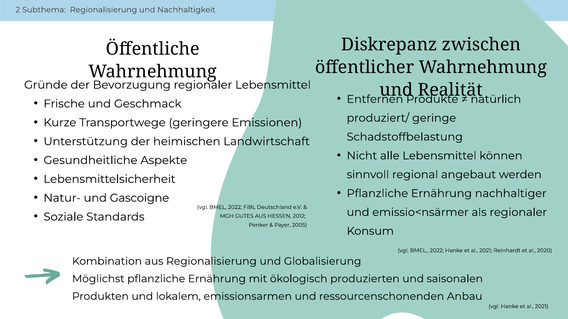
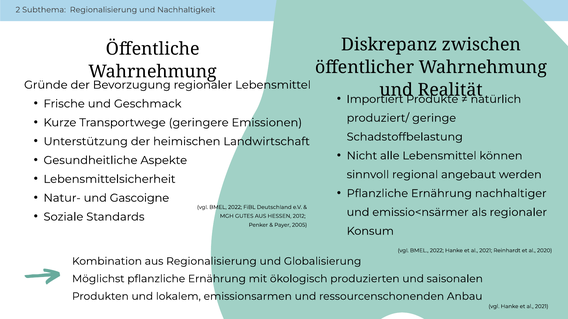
Entfernen: Entfernen -> Importiert (375, 99)
